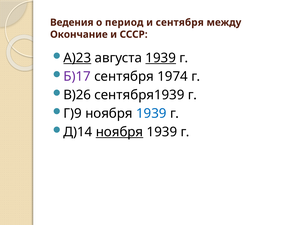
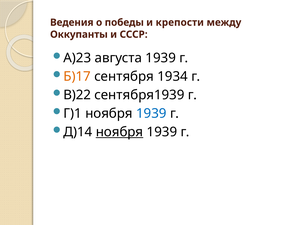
период: период -> победы (124, 22)
и сентября: сентября -> крепости (180, 22)
Окончание: Окончание -> Оккупанты (79, 34)
А)23 underline: present -> none (77, 58)
1939 underline: present -> none (161, 58)
Б)17 colour: purple -> orange (77, 76)
1974: 1974 -> 1934 (173, 76)
В)26: В)26 -> В)22 (77, 95)
Г)9: Г)9 -> Г)1 (73, 113)
